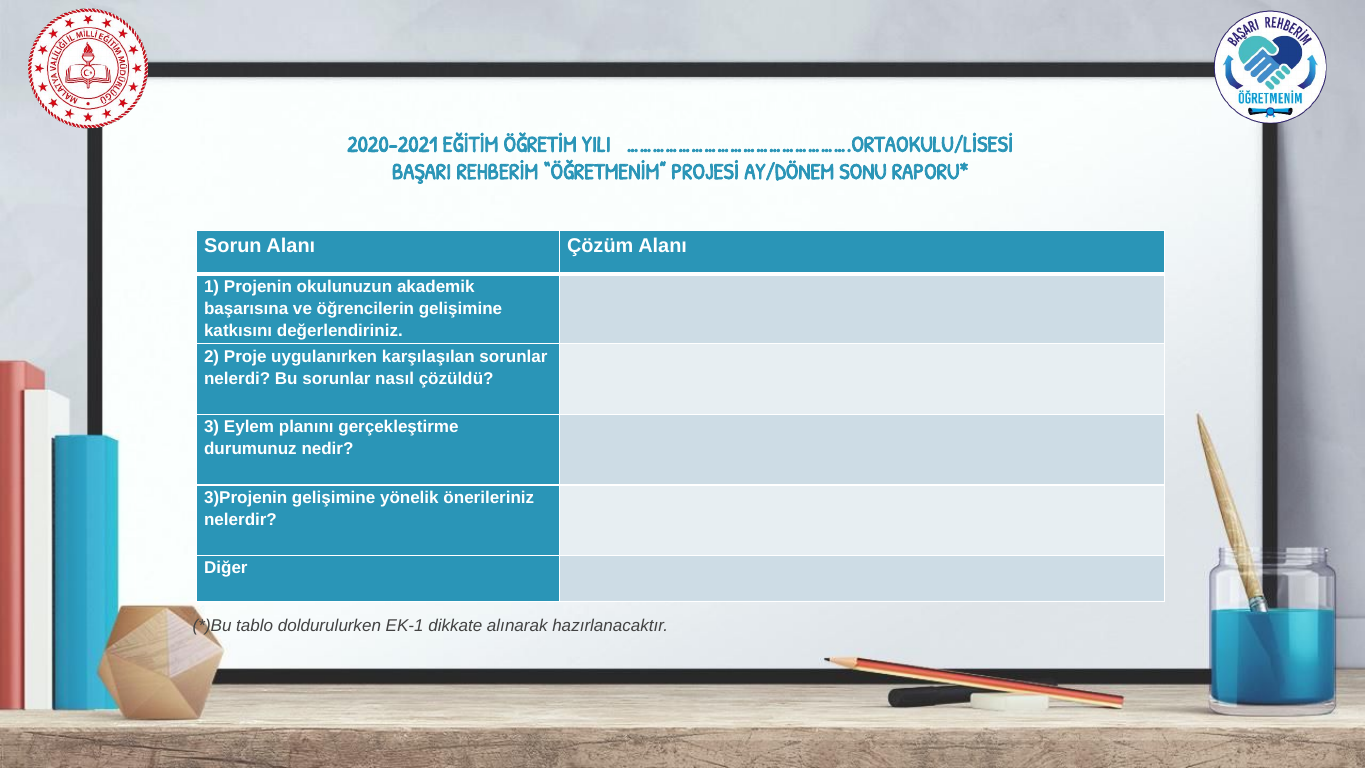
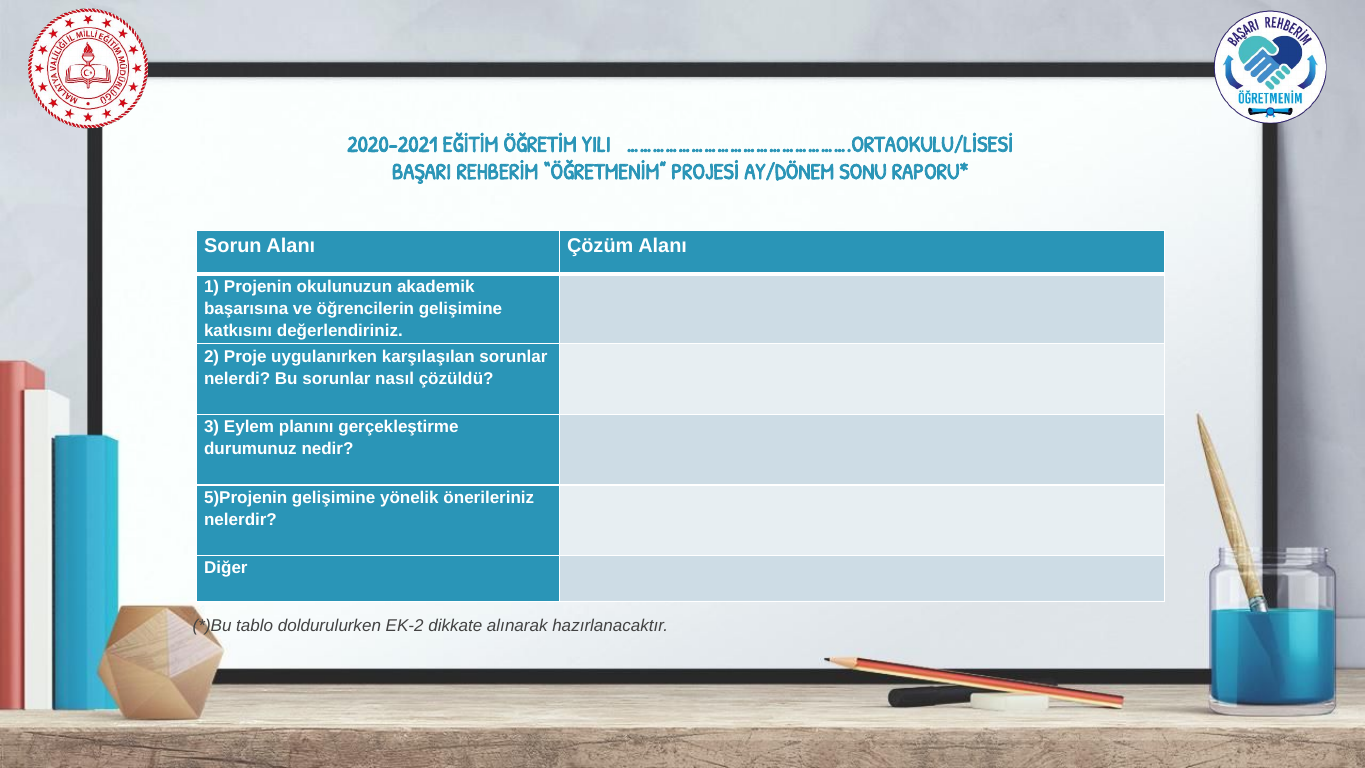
3)Projenin: 3)Projenin -> 5)Projenin (246, 498)
EK-1: EK-1 -> EK-2 (405, 626)
